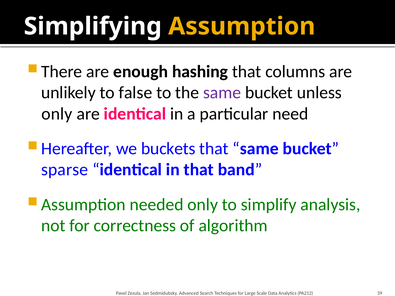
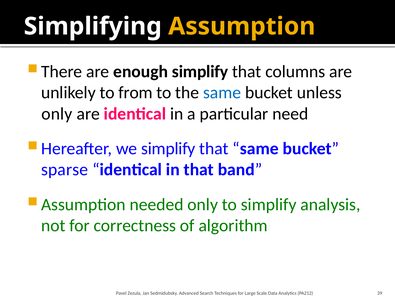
enough hashing: hashing -> simplify (200, 72)
false: false -> from (136, 93)
same colour: purple -> blue (222, 93)
we buckets: buckets -> simplify (168, 149)
